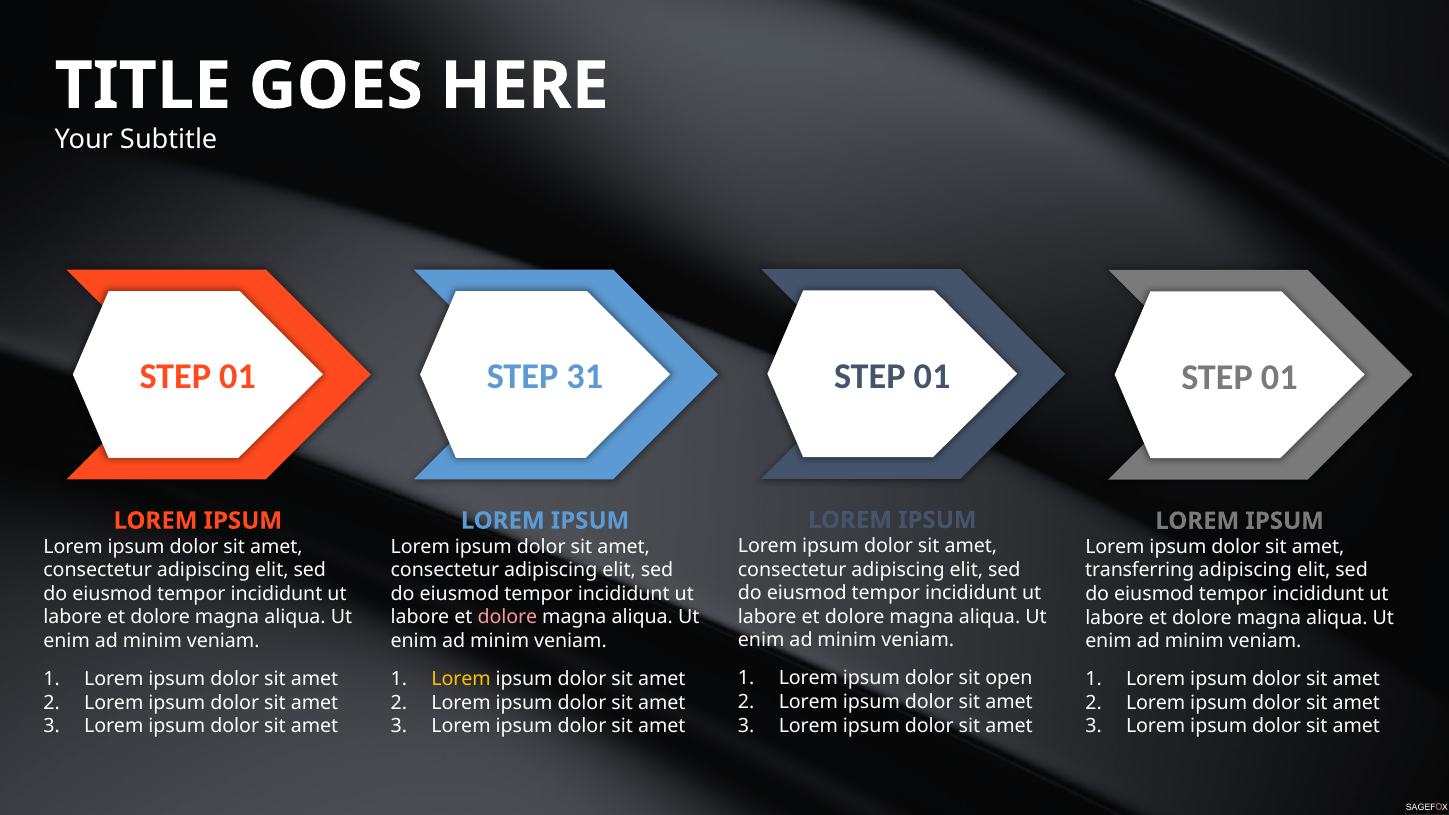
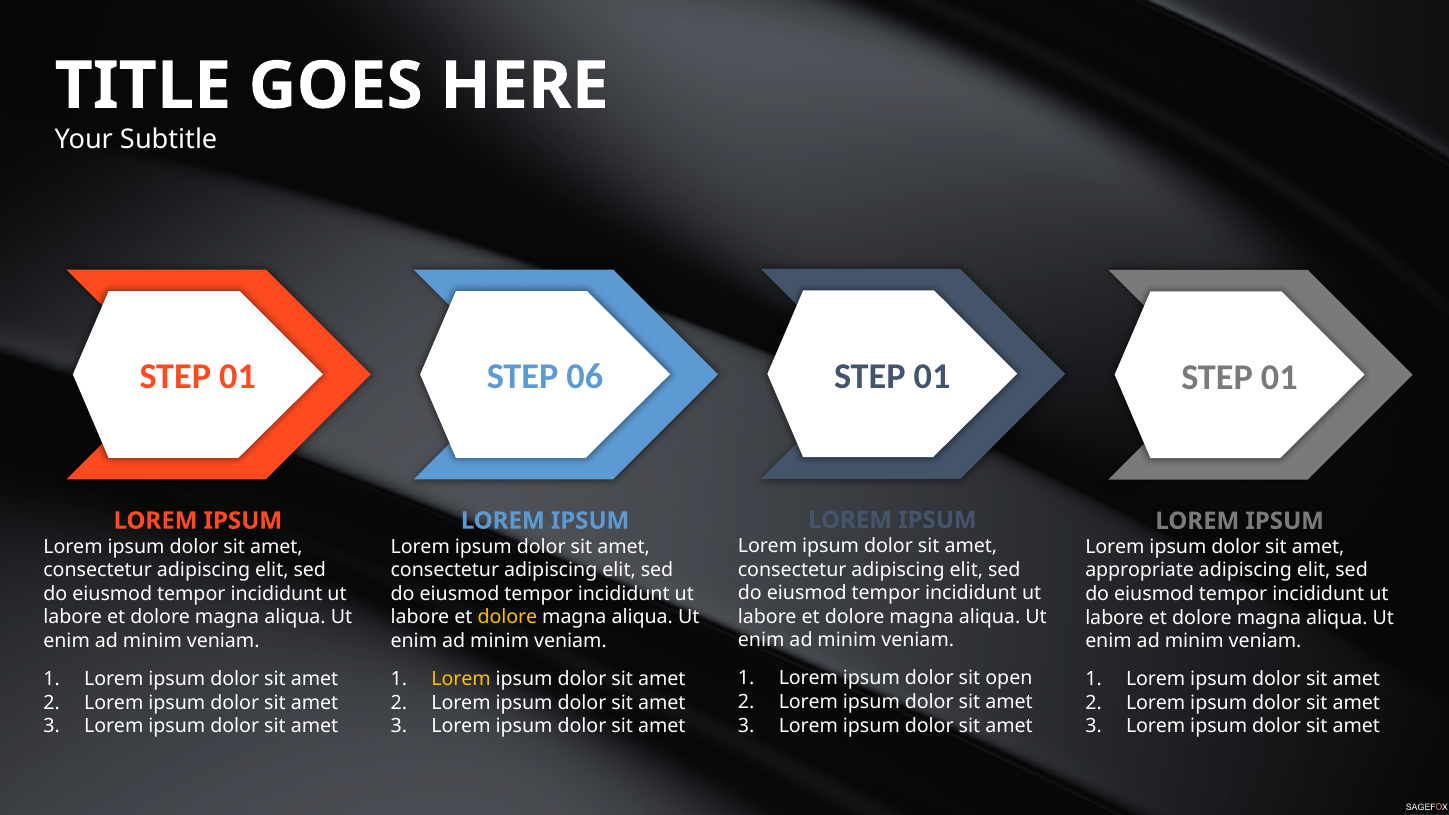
31: 31 -> 06 (585, 377)
transferring: transferring -> appropriate (1140, 571)
dolore colour: pink -> yellow (507, 617)
